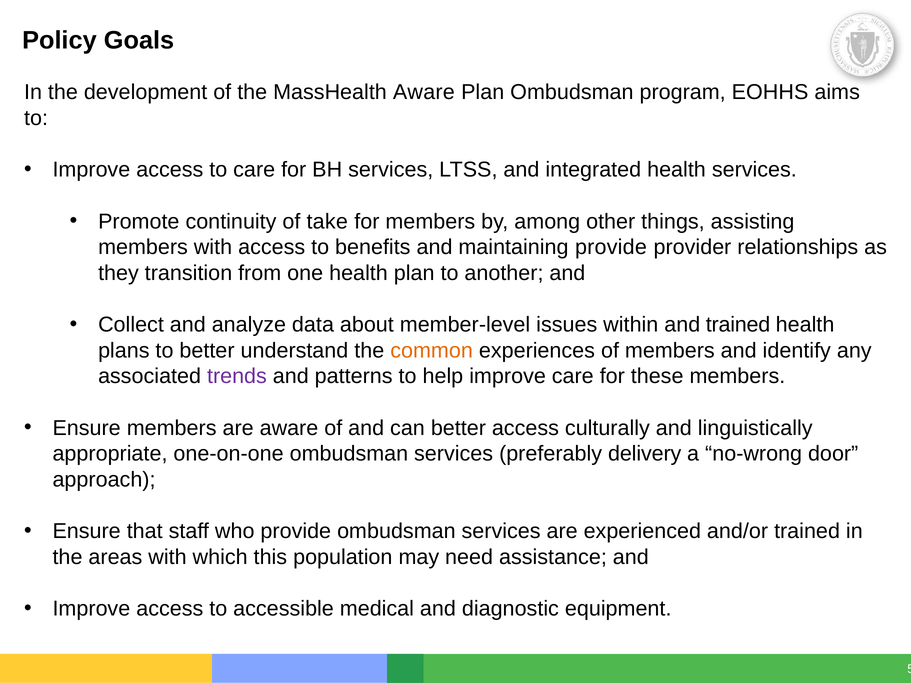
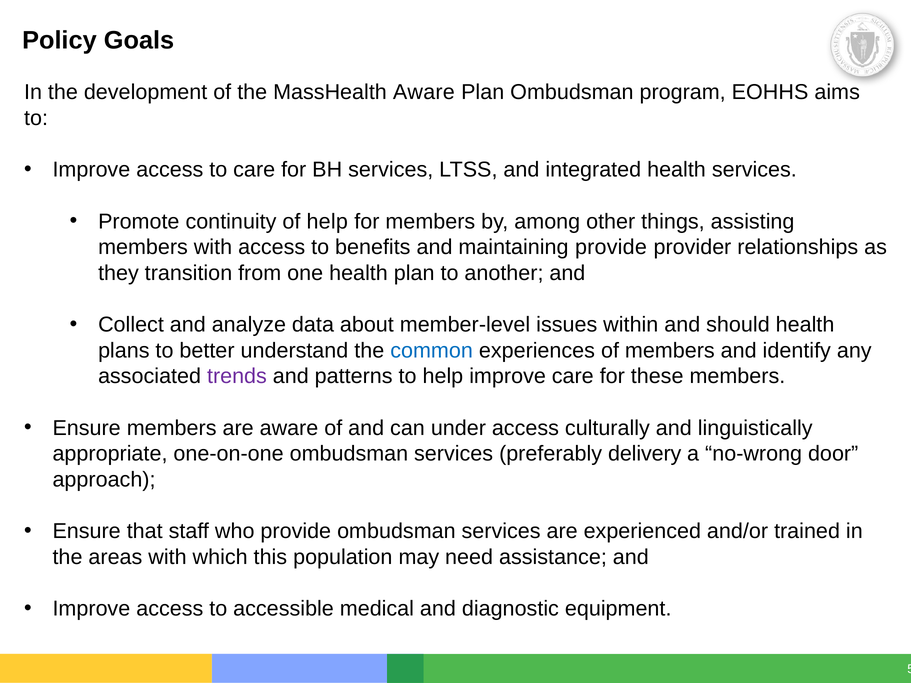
of take: take -> help (327, 222)
and trained: trained -> should (738, 325)
common colour: orange -> blue (432, 351)
can better: better -> under (458, 428)
